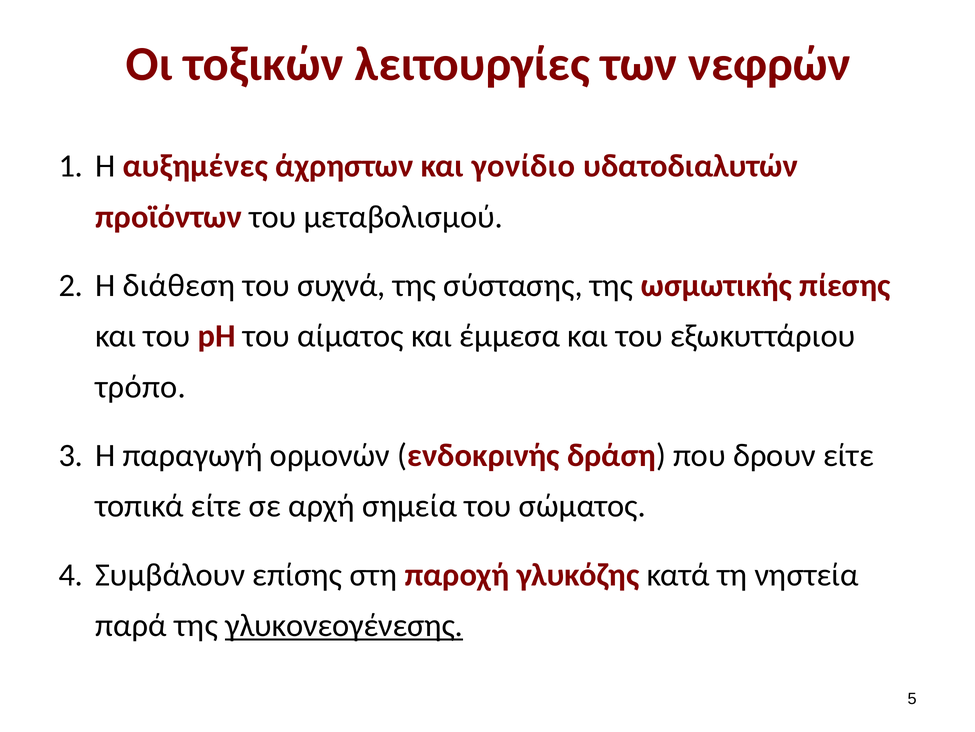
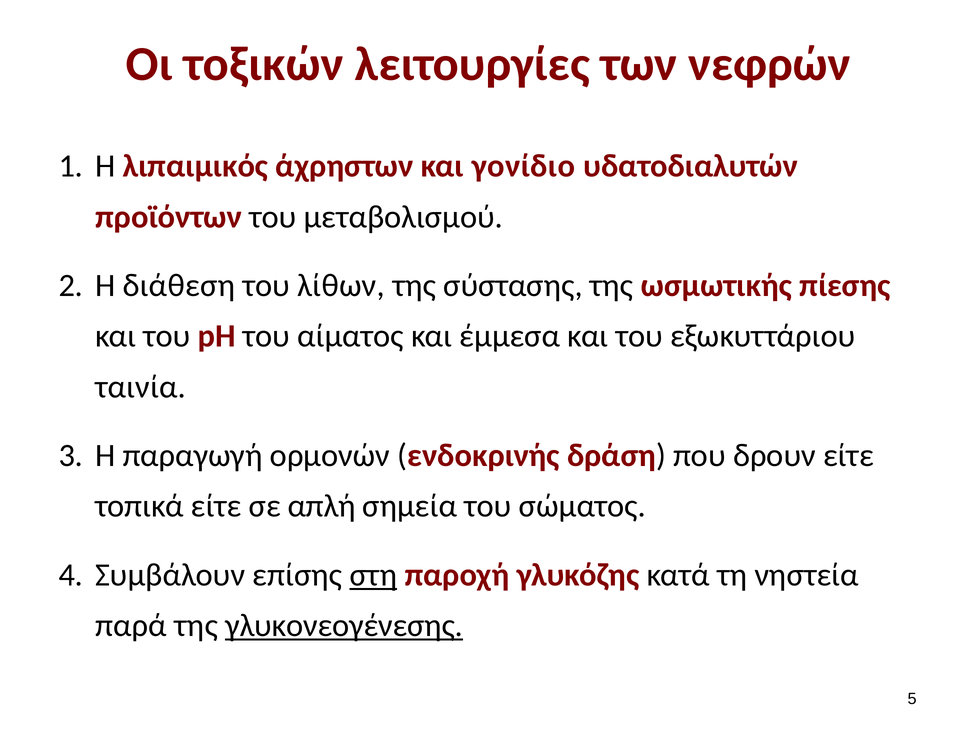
αυξημένες: αυξημένες -> λιπαιμικός (195, 166)
συχνά: συχνά -> λίθων (341, 285)
τρόπο: τρόπο -> ταινία (140, 386)
αρχή: αρχή -> απλή (322, 506)
στη underline: none -> present (373, 574)
